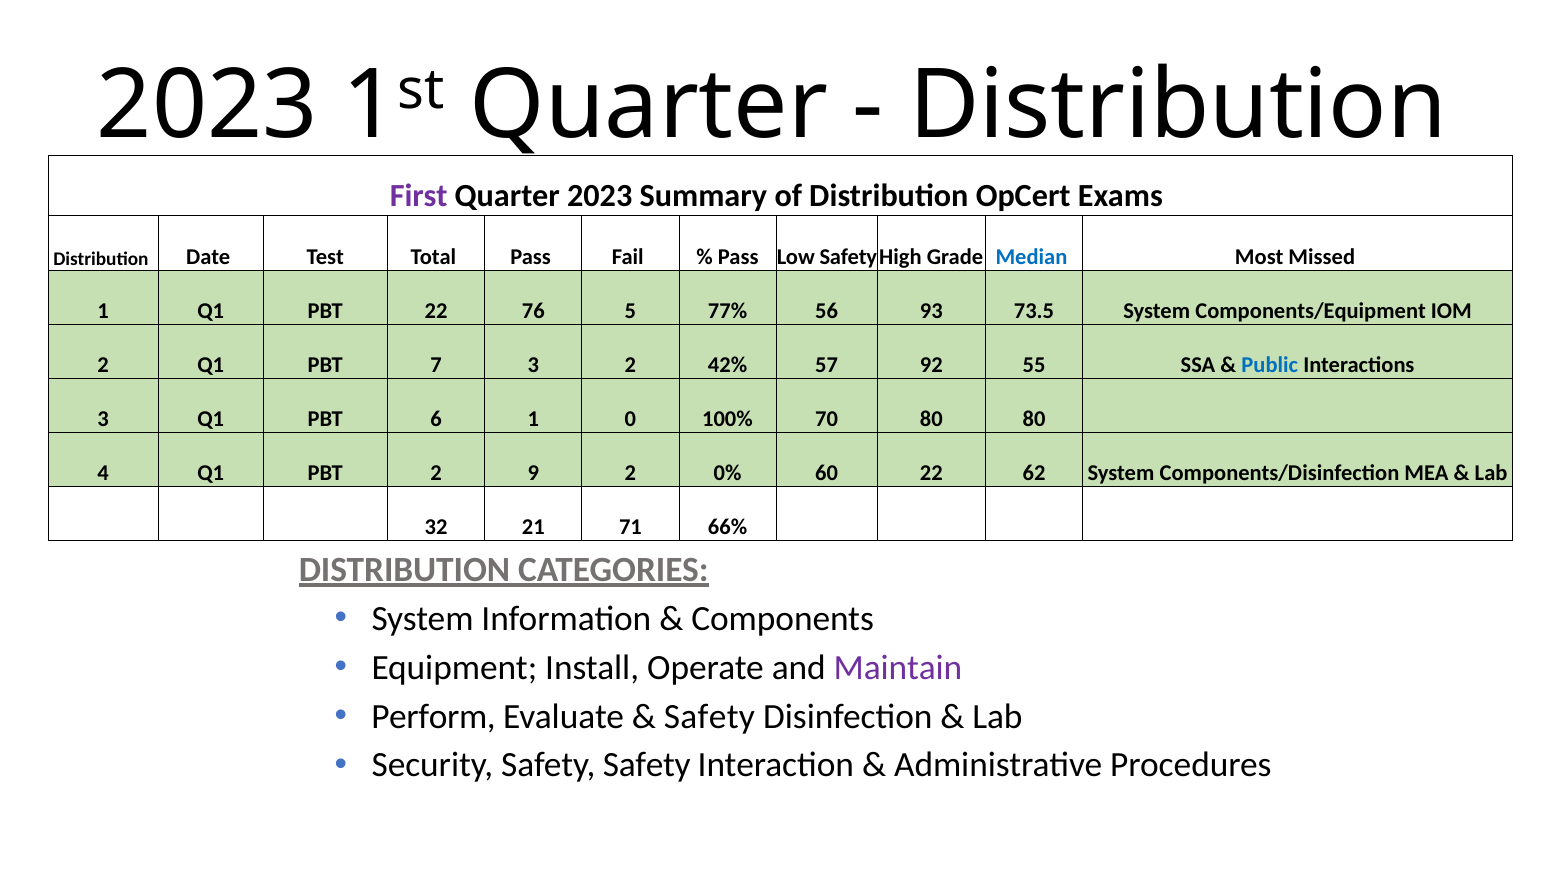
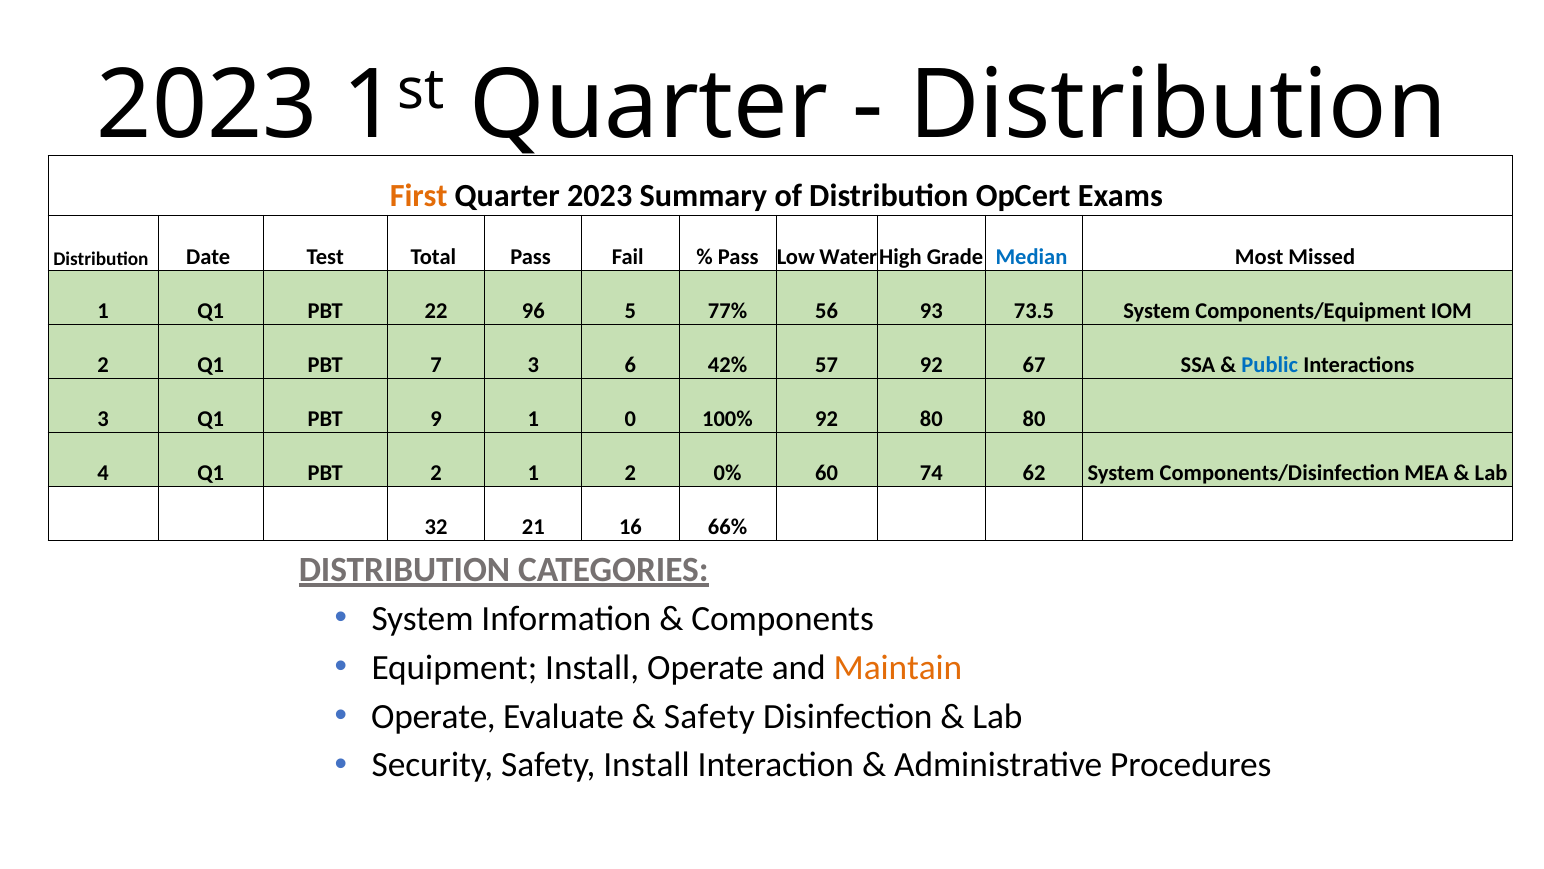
First colour: purple -> orange (419, 196)
Low Safety: Safety -> Water (848, 257)
76: 76 -> 96 (533, 311)
3 2: 2 -> 6 (630, 365)
55: 55 -> 67 (1034, 365)
6: 6 -> 9 (436, 419)
100% 70: 70 -> 92 (827, 419)
2 9: 9 -> 1 (533, 473)
60 22: 22 -> 74 (931, 473)
71: 71 -> 16 (630, 526)
Maintain colour: purple -> orange (898, 667)
Perform: Perform -> Operate (434, 716)
Safety Safety: Safety -> Install (647, 765)
